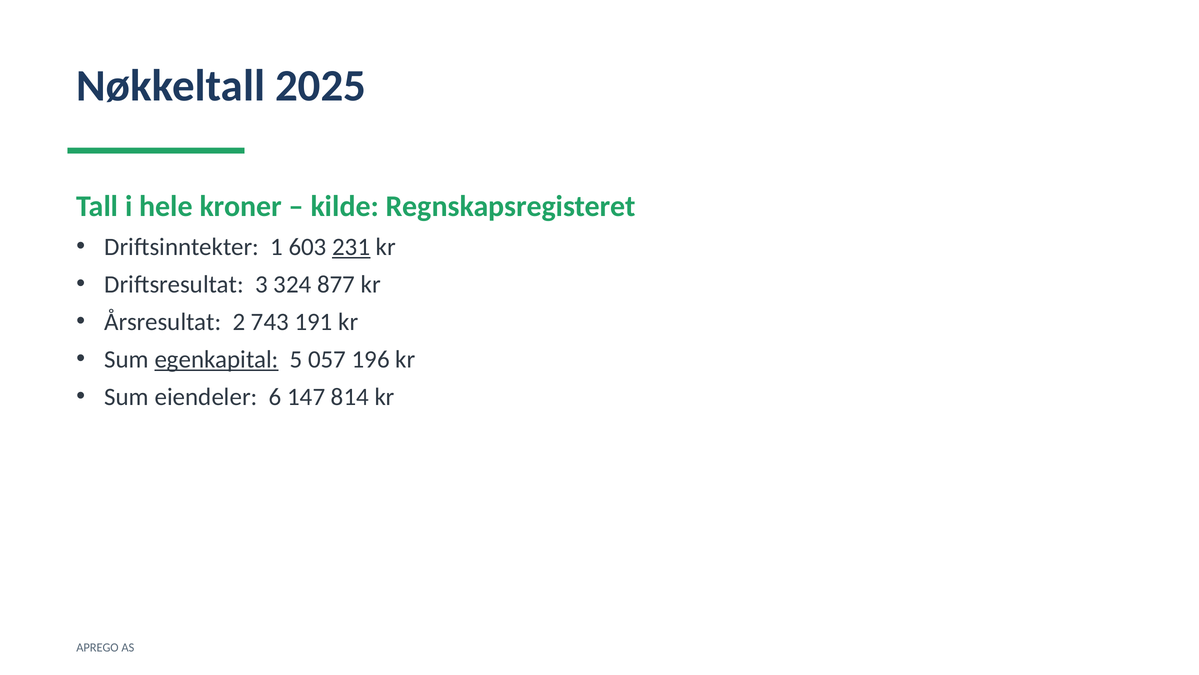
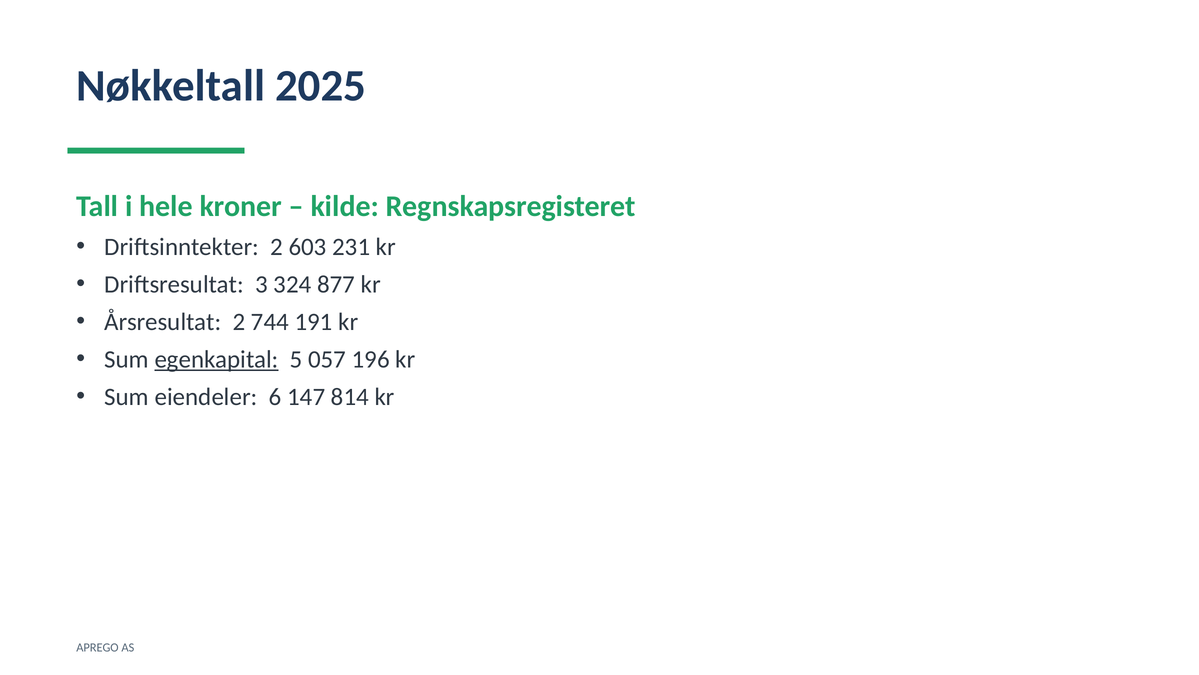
Driftsinntekter 1: 1 -> 2 (277, 247)
231 underline: present -> none (351, 247)
743: 743 -> 744 (270, 322)
